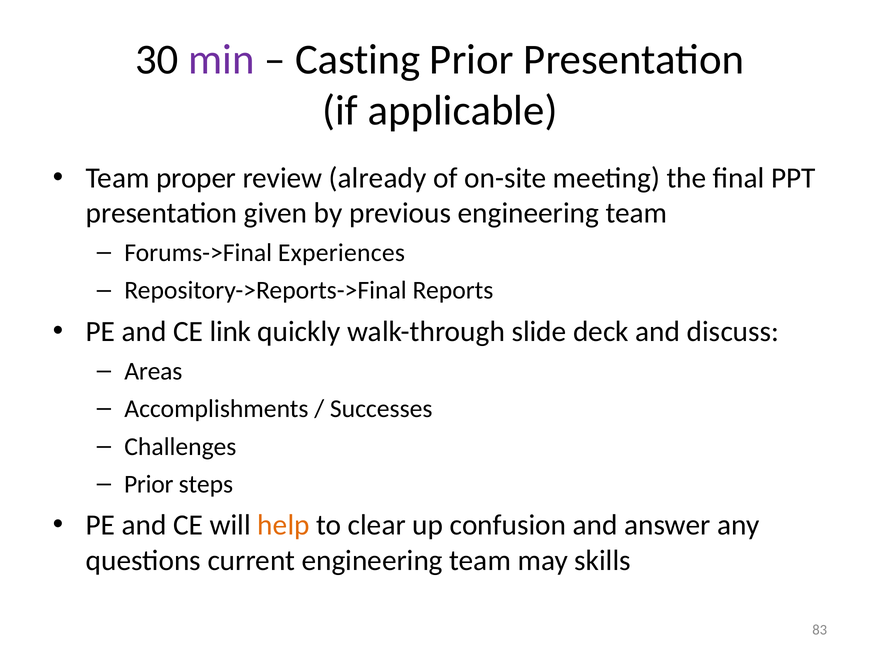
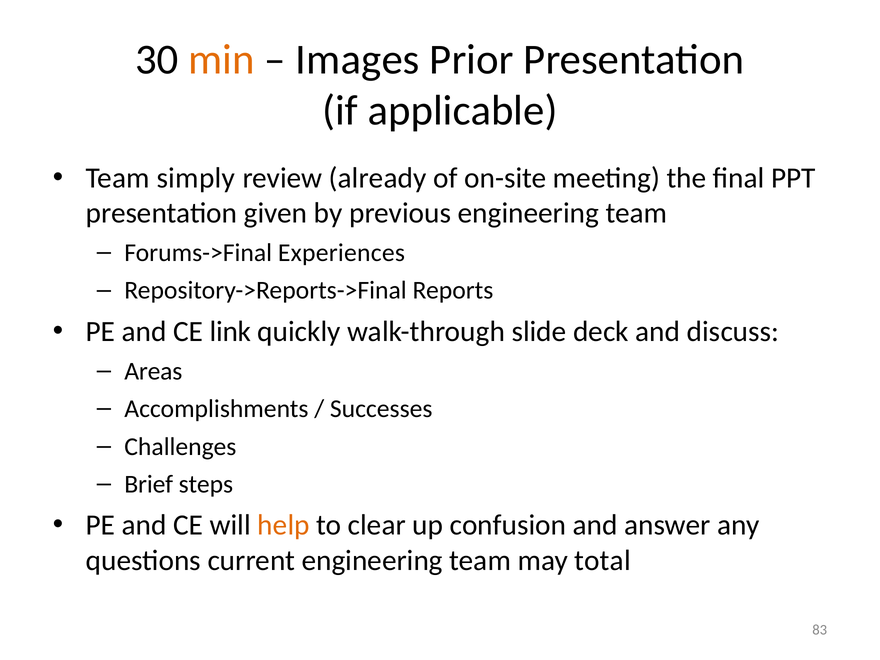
min colour: purple -> orange (222, 59)
Casting: Casting -> Images (358, 59)
proper: proper -> simply (196, 178)
Prior: Prior -> Brief (149, 484)
skills: skills -> total (603, 560)
